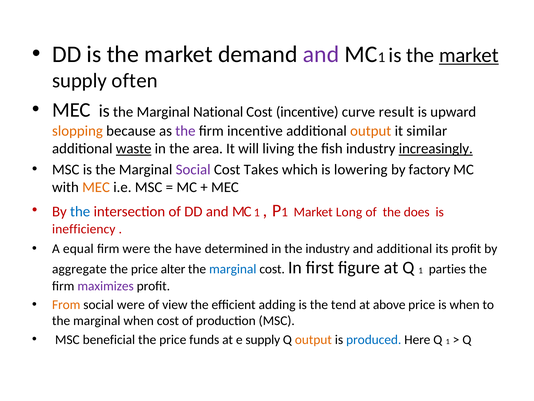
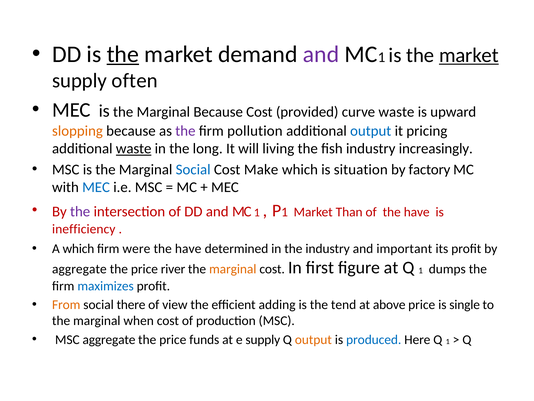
the underline: none -> present (123, 54)
Marginal National: National -> Because (218, 112)
Cost incentive: incentive -> provided (307, 112)
curve result: result -> waste (396, 112)
firm incentive: incentive -> pollution (255, 131)
output colour: orange -> blue (371, 131)
similar: similar -> pricing (427, 131)
area: area -> long (208, 149)
increasingly underline: present -> none (436, 149)
Social colour: purple -> blue (193, 169)
Takes: Takes -> Make (261, 169)
lowering: lowering -> situation (361, 169)
MEC colour: orange -> blue (96, 187)
the colour: blue -> purple (80, 211)
Long: Long -> Than (349, 212)
of the does: does -> have (417, 212)
A equal: equal -> which (78, 248)
and additional: additional -> important (404, 248)
alter: alter -> river (173, 269)
marginal colour: blue -> orange (233, 269)
parties: parties -> dumps (447, 269)
maximizes colour: purple -> blue (106, 286)
social were: were -> there (131, 304)
is when: when -> single (465, 304)
MSC beneficial: beneficial -> aggregate (109, 339)
